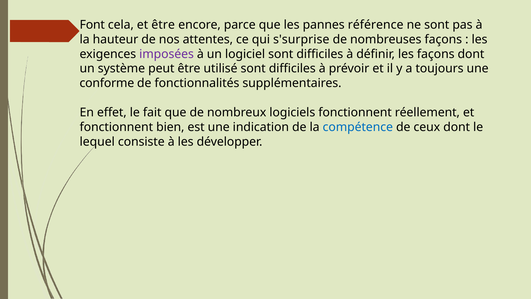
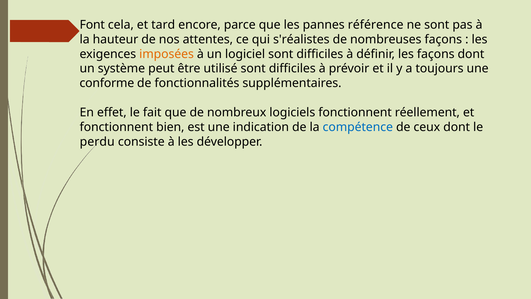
et être: être -> tard (163, 25)
s'surprise: s'surprise -> s'réalistes (301, 39)
imposées colour: purple -> orange (167, 54)
lequel: lequel -> perdu (97, 142)
